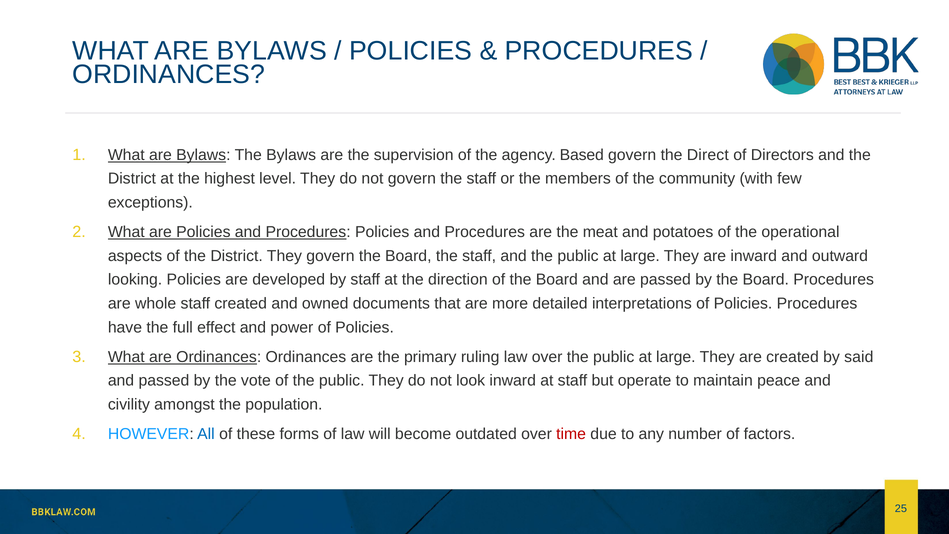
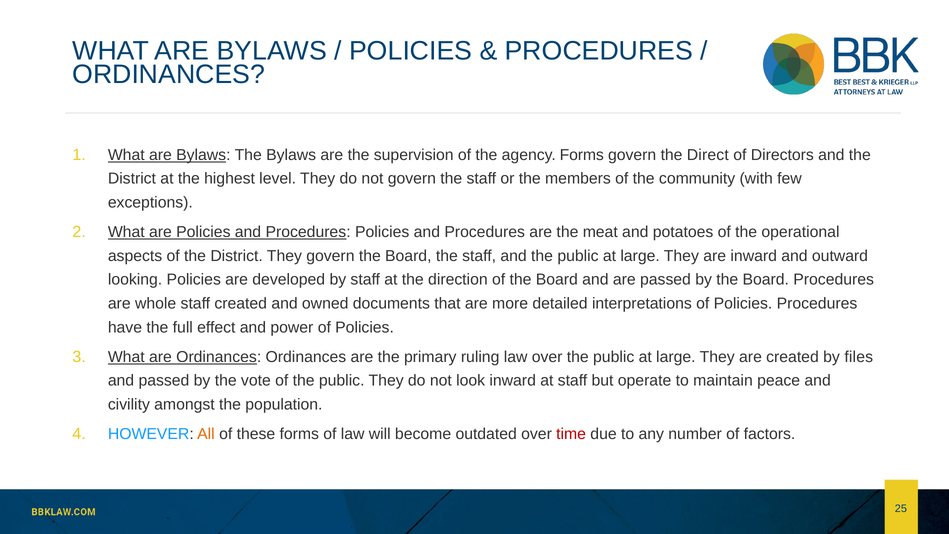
agency Based: Based -> Forms (582, 155)
said: said -> files (859, 357)
All colour: blue -> orange (206, 434)
